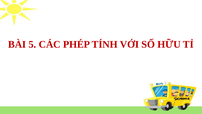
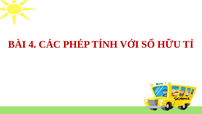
5: 5 -> 4 (32, 44)
